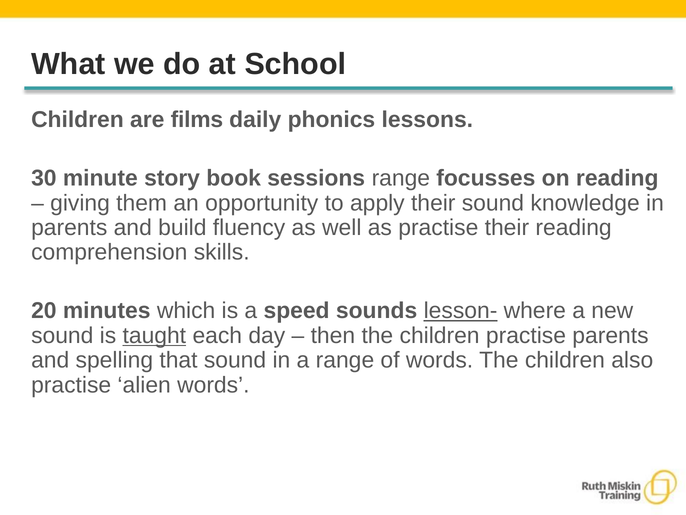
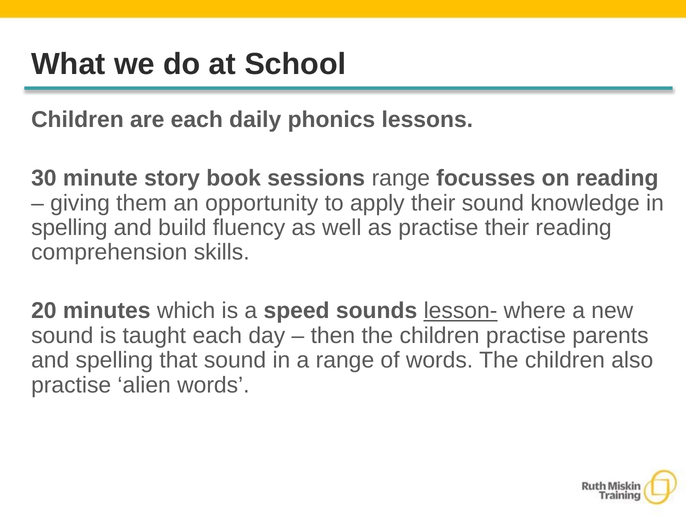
are films: films -> each (197, 120)
parents: parents -> spelling (69, 227)
taught underline: present -> none (154, 335)
